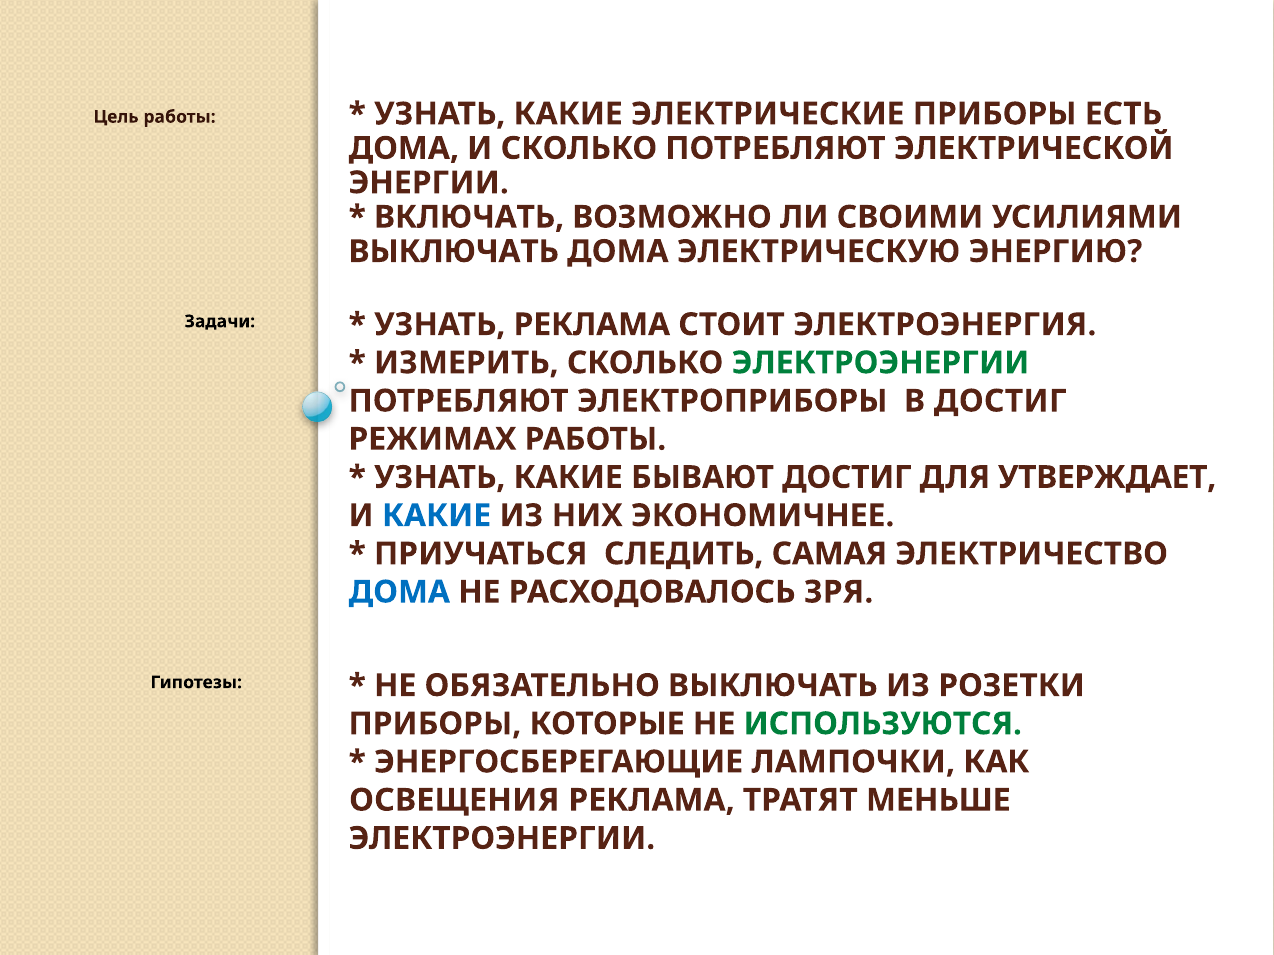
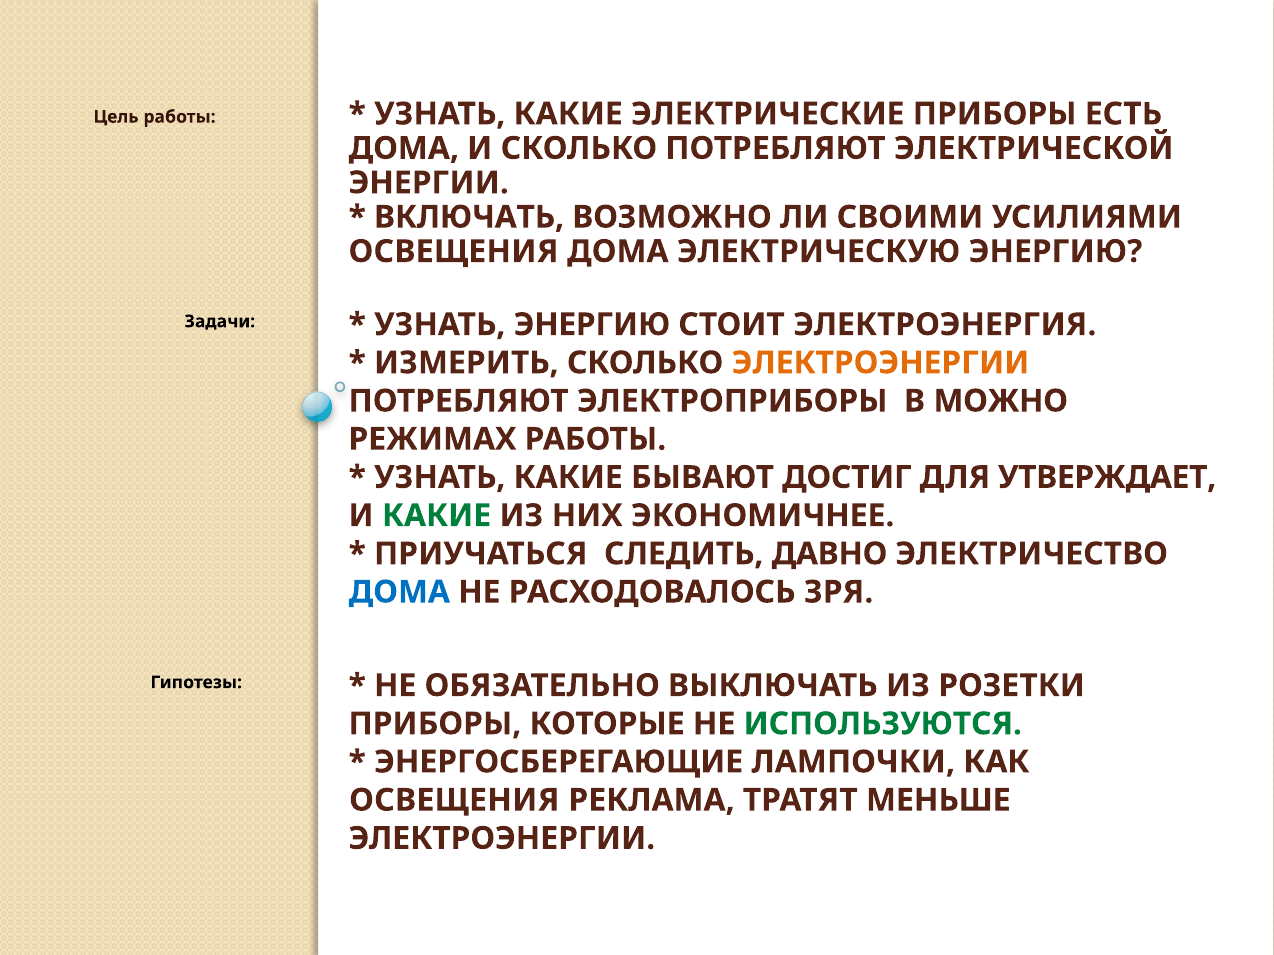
ВЫКЛЮЧАТЬ: ВЫКЛЮЧАТЬ -> ОСВЕЩЕНИЯ (454, 252)
УЗНАТЬ РЕКЛАМА: РЕКЛАМА -> ЭНЕРГИЮ (592, 325)
ЭЛЕКТРОЭНЕРГИИ colour: green -> orange (881, 363)
В ДОСТИГ: ДОСТИГ -> МОЖНО (1001, 401)
КАКИЕ colour: blue -> green (437, 516)
САМАЯ: САМАЯ -> ДАВНО (829, 554)
